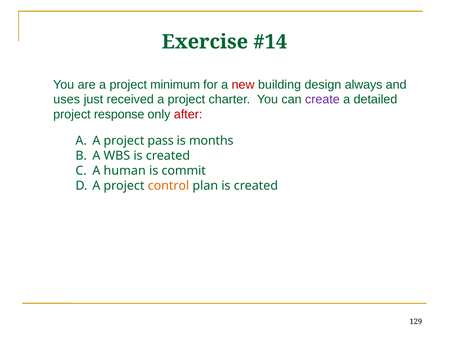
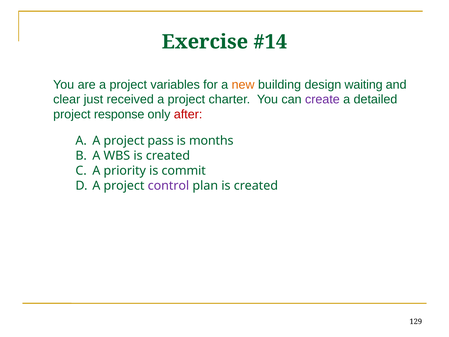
minimum: minimum -> variables (175, 84)
new colour: red -> orange (243, 84)
always: always -> waiting (364, 84)
uses: uses -> clear (67, 99)
human: human -> priority (125, 171)
control colour: orange -> purple (168, 185)
